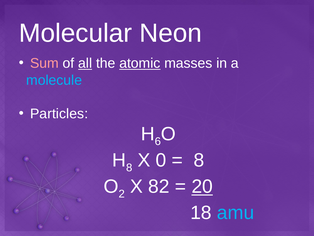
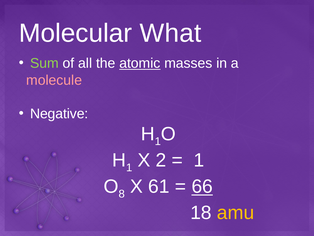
Neon: Neon -> What (171, 33)
Sum colour: pink -> light green (44, 63)
all underline: present -> none (85, 63)
molecule colour: light blue -> pink (54, 80)
Particles: Particles -> Negative (59, 113)
6: 6 -> 1 (158, 141)
8: 8 -> 1 (129, 167)
0: 0 -> 2 (161, 160)
8: 8 -> 1 (199, 160)
2: 2 -> 8 (122, 194)
82: 82 -> 61 (159, 186)
20: 20 -> 66 (202, 186)
amu colour: light blue -> yellow (236, 212)
